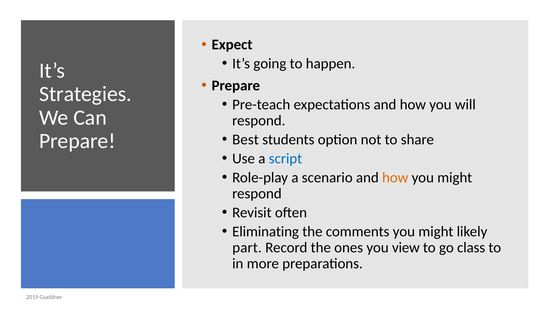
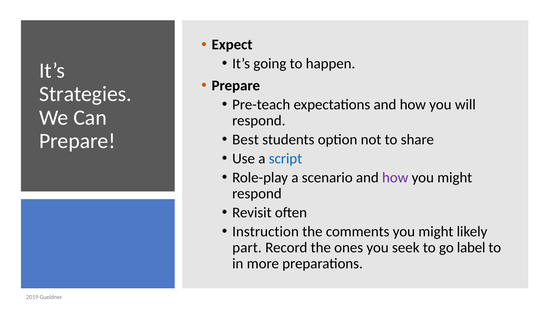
how colour: orange -> purple (395, 177)
Eliminating: Eliminating -> Instruction (266, 231)
view: view -> seek (406, 247)
class: class -> label (471, 247)
